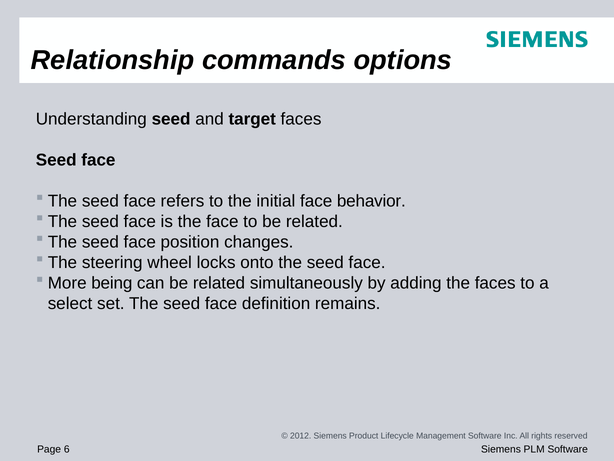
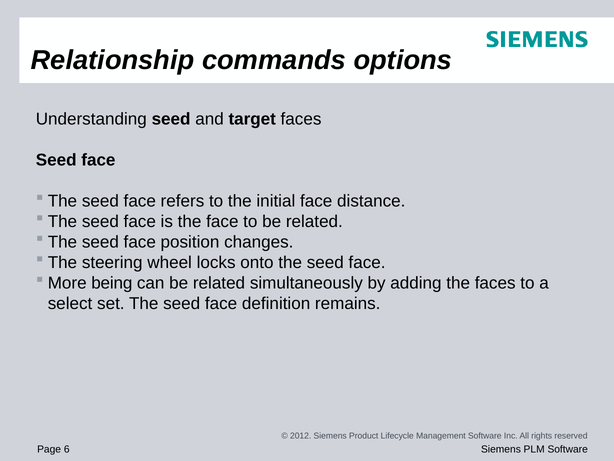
behavior: behavior -> distance (371, 201)
